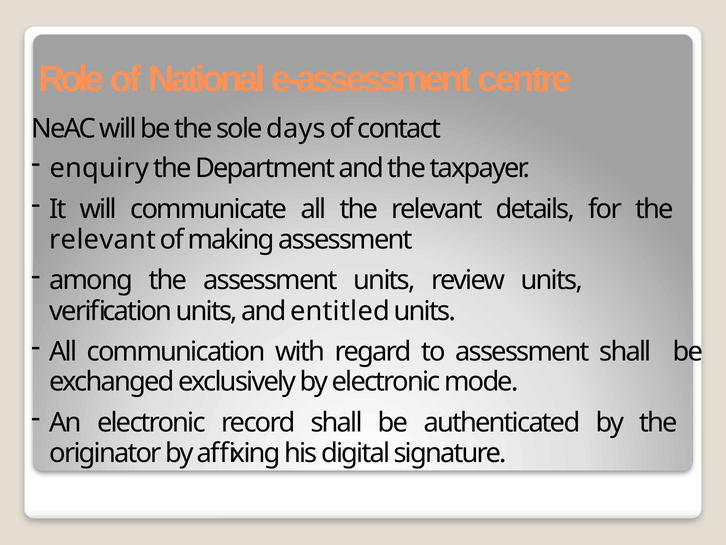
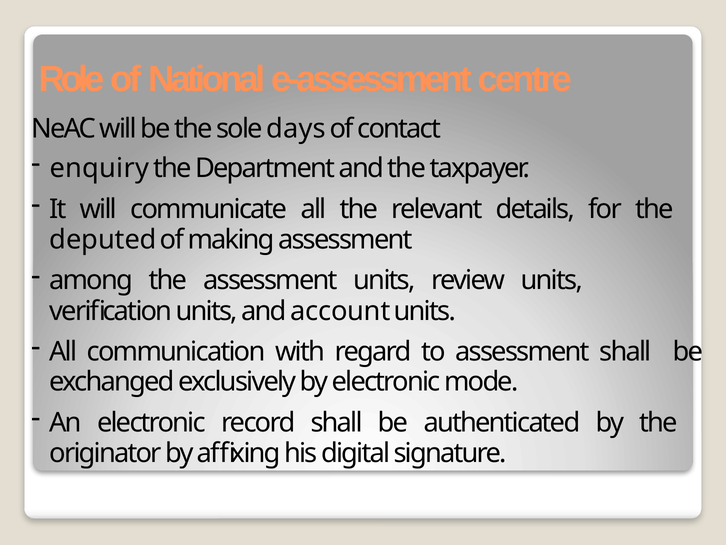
relevant: relevant -> deputed (103, 239)
entitled: entitled -> account (340, 311)
